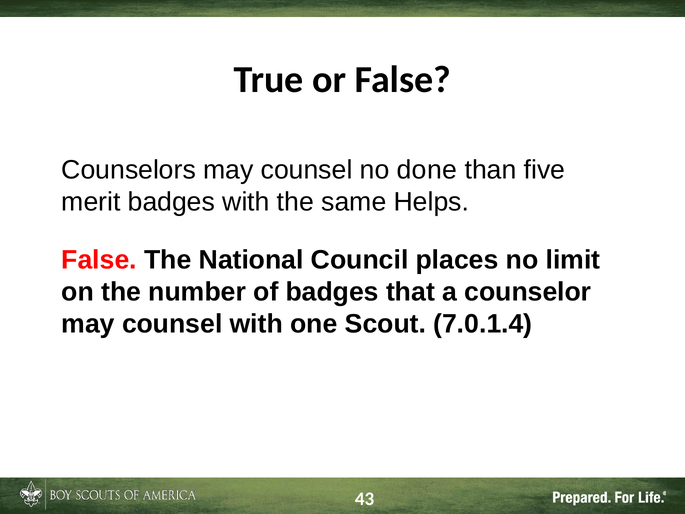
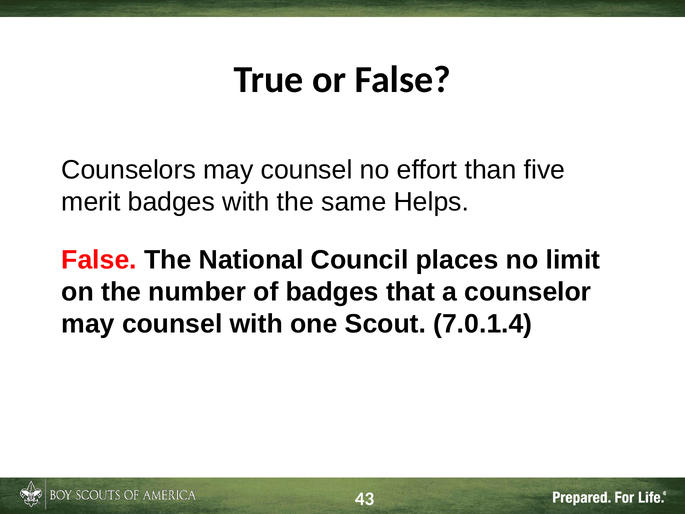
done: done -> effort (427, 170)
